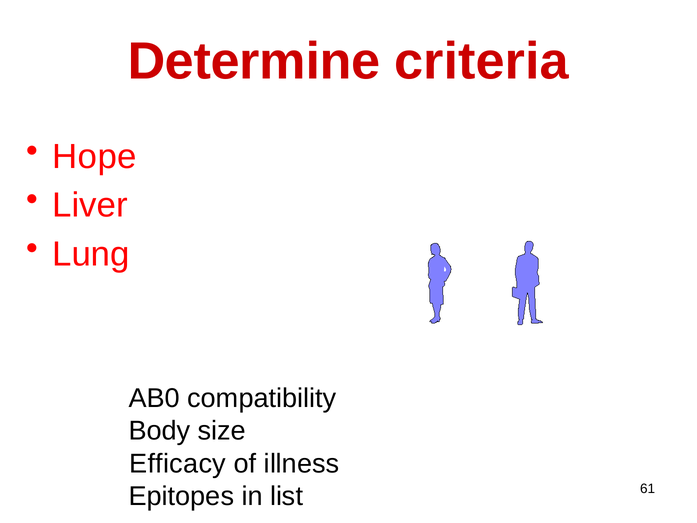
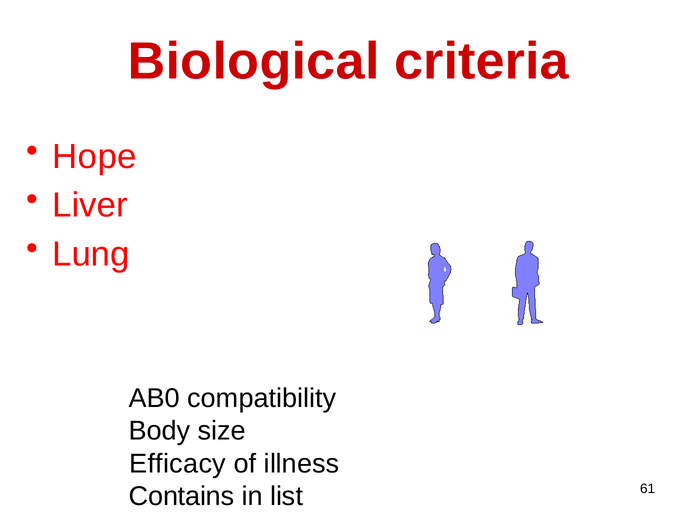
Determine: Determine -> Biological (254, 62)
Epitopes: Epitopes -> Contains (182, 496)
